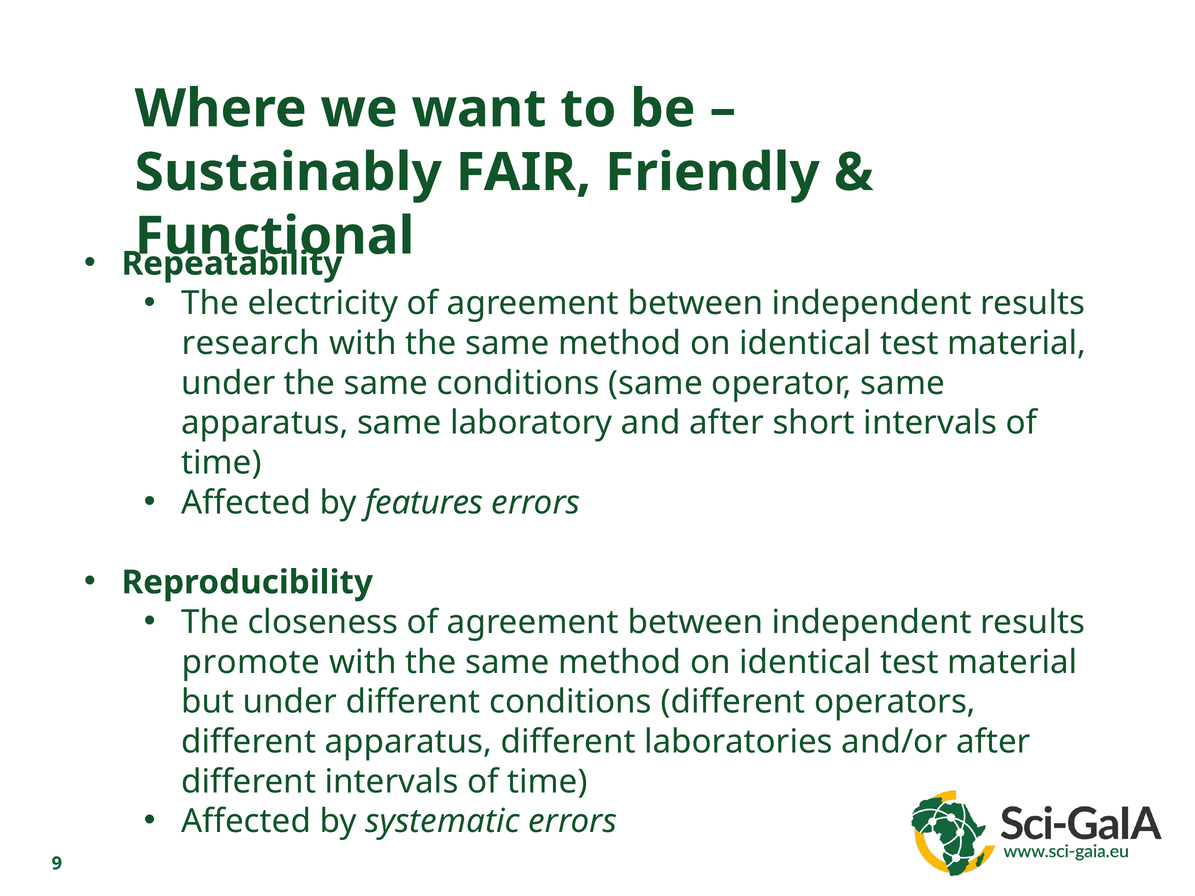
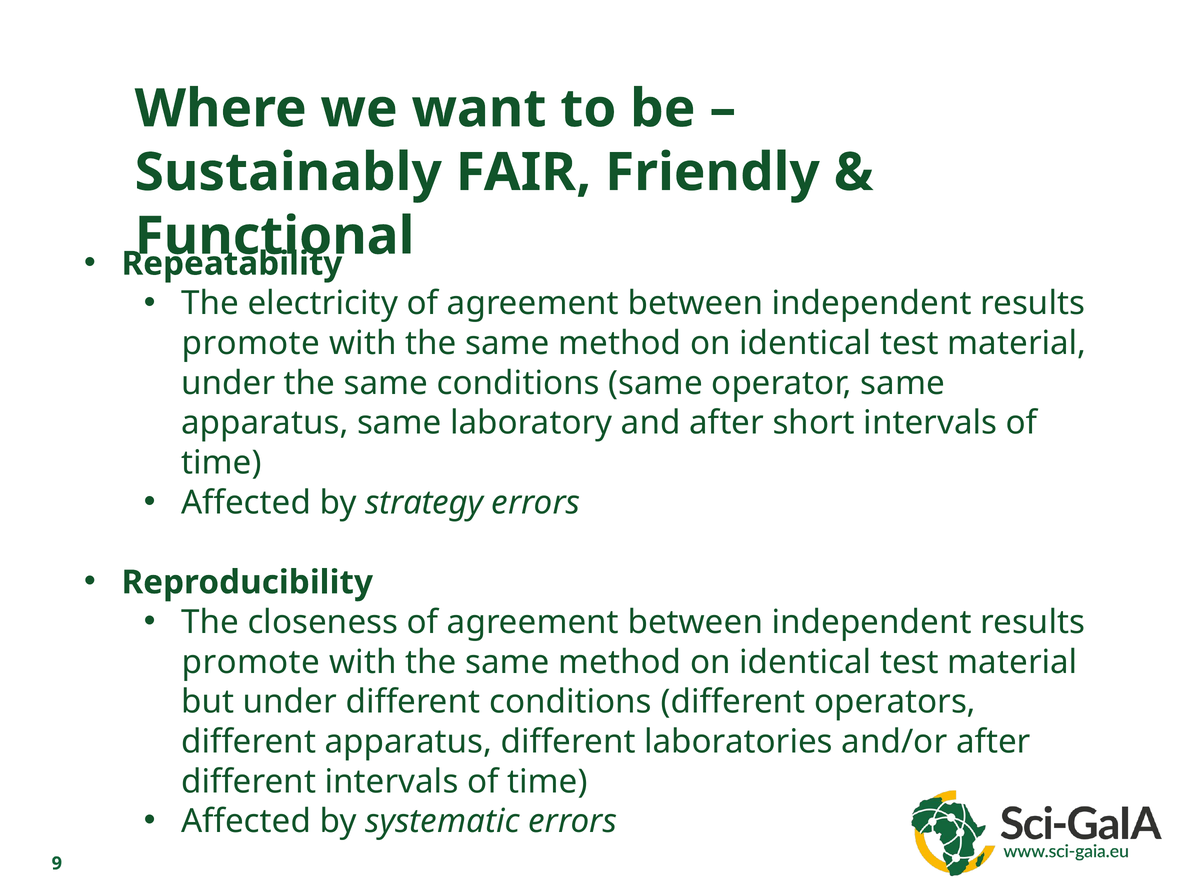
research: research -> promote (251, 343)
features: features -> strategy (424, 503)
